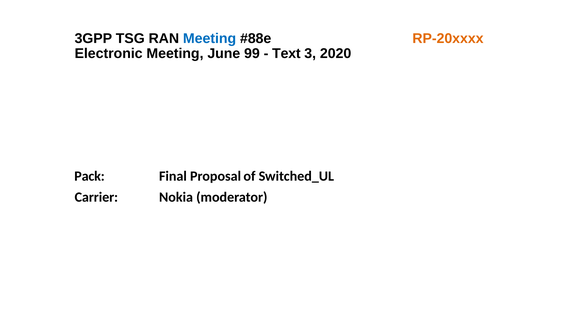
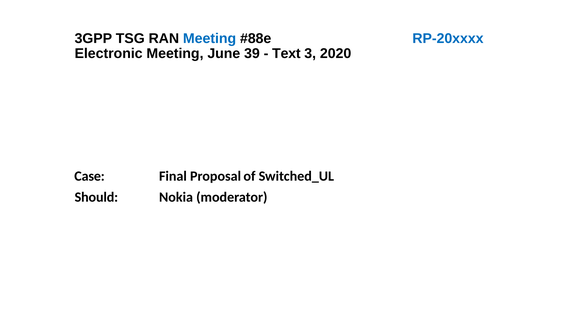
RP-20xxxx colour: orange -> blue (448, 38)
99: 99 -> 39 (252, 54)
Pack: Pack -> Case (90, 176)
Carrier: Carrier -> Should (96, 197)
